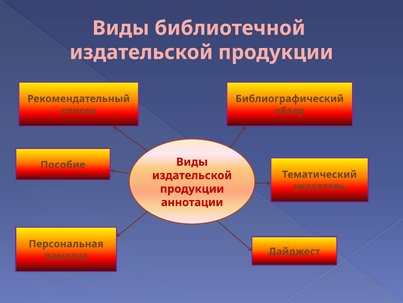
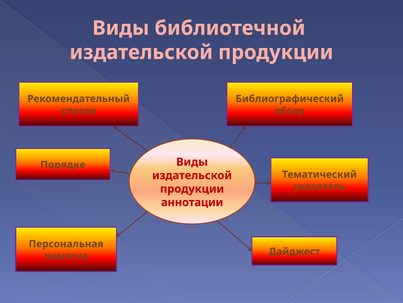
Пособие: Пособие -> Порядке (63, 164)
